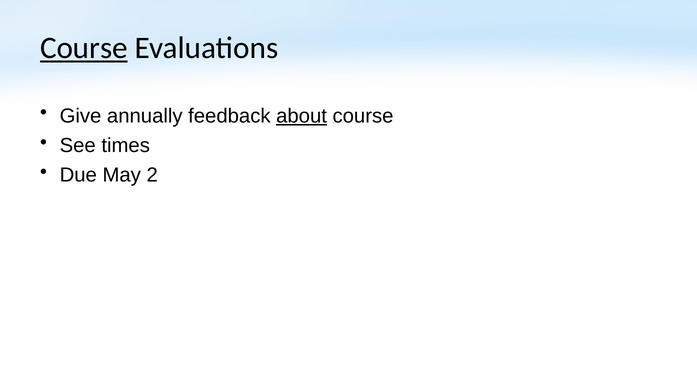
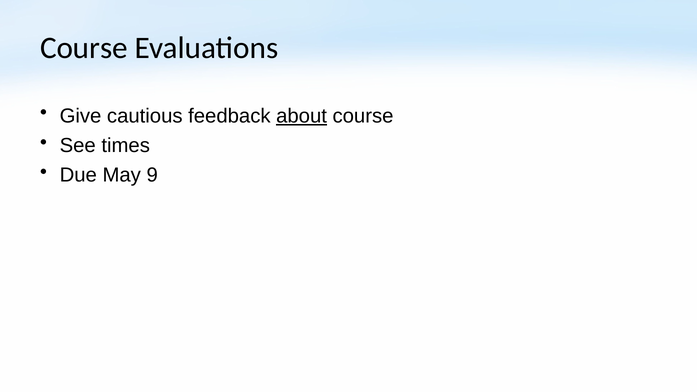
Course underline: present -> none (84, 48)
annually: annually -> cautious (145, 116)
2: 2 -> 9 (152, 175)
